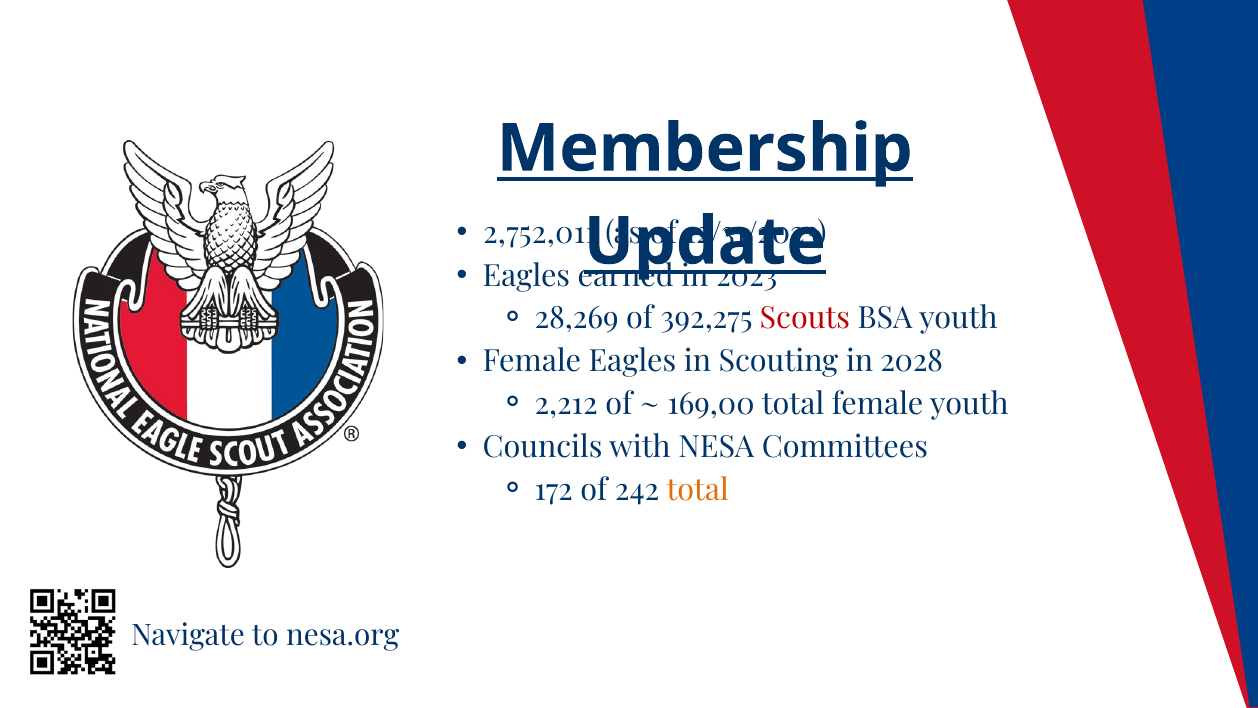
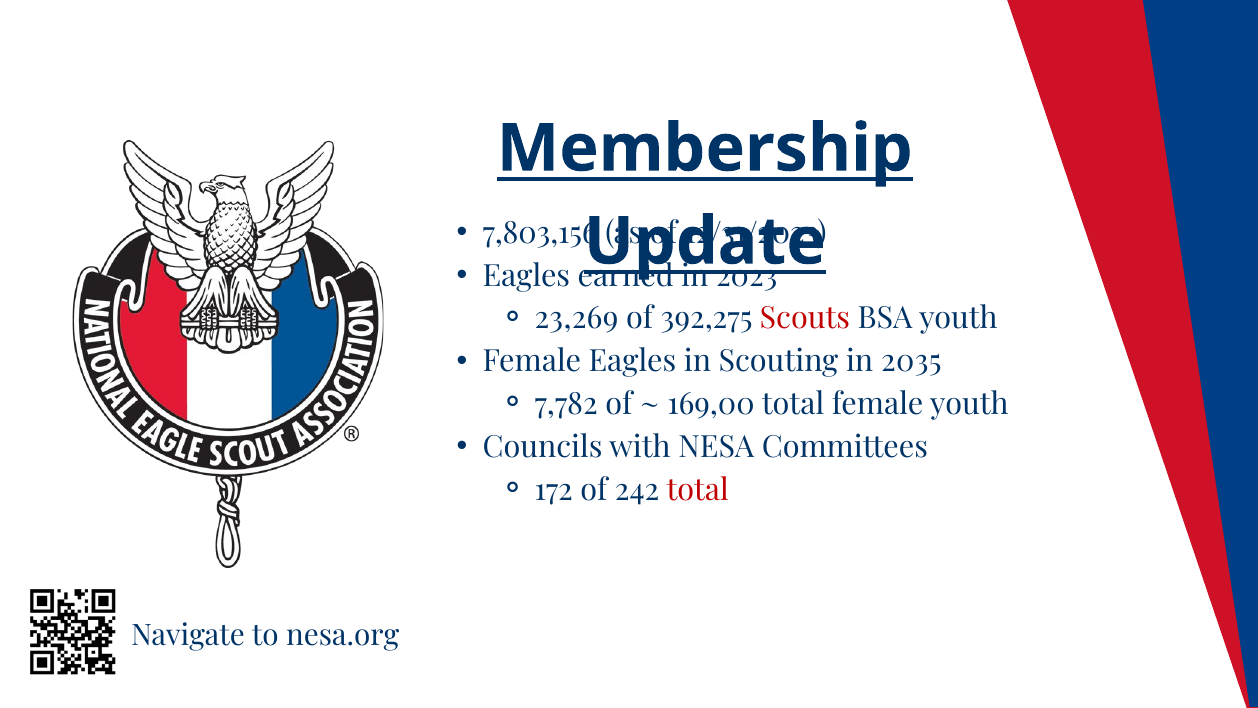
2,752,011: 2,752,011 -> 7,803,156 (540, 233)
28,269: 28,269 -> 23,269 (576, 319)
2028: 2028 -> 2035 (911, 361)
2,212: 2,212 -> 7,782 (566, 404)
total colour: orange -> red (698, 490)
